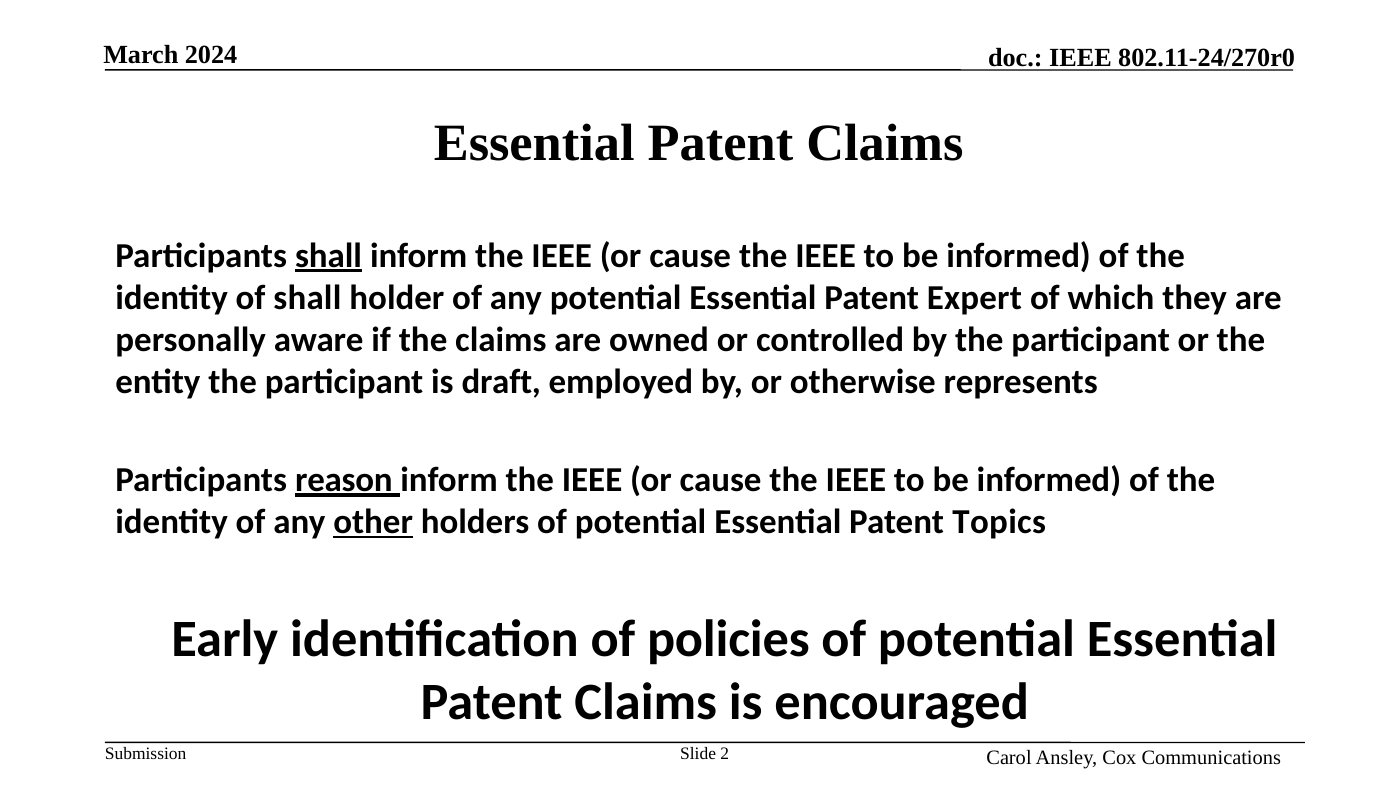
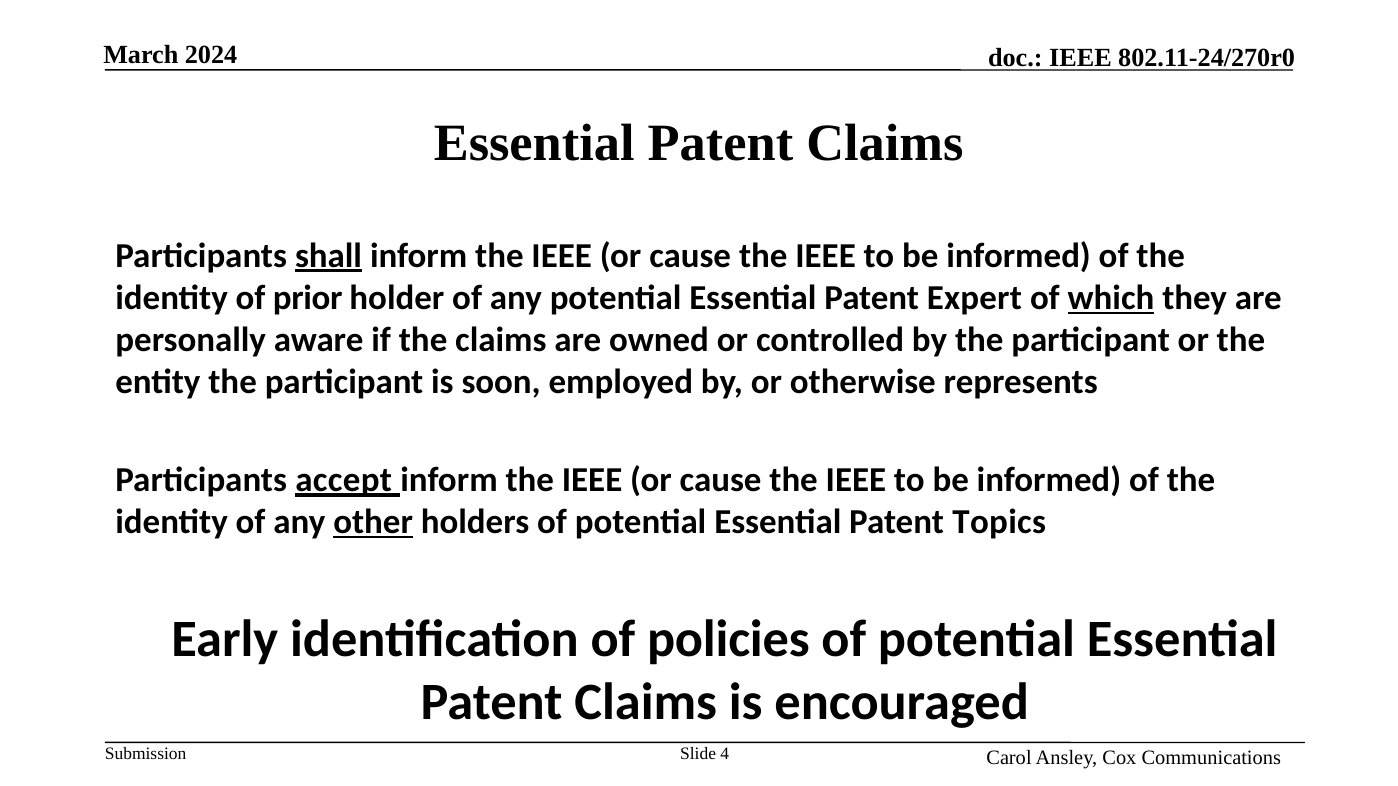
of shall: shall -> prior (308, 298)
which underline: none -> present (1111, 298)
draft: draft -> soon (501, 382)
reason: reason -> accept (344, 480)
2: 2 -> 4 (725, 754)
